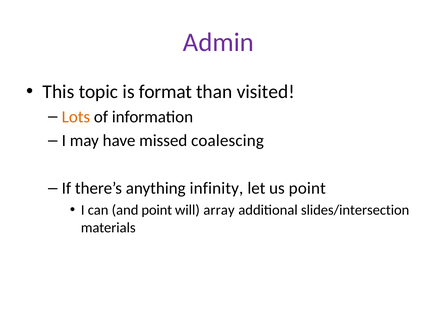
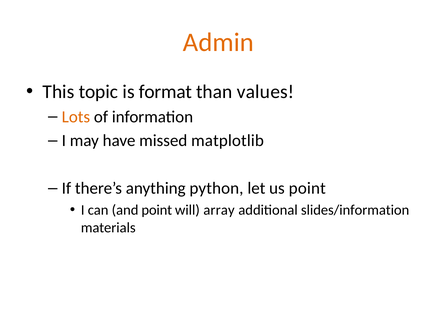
Admin colour: purple -> orange (218, 42)
visited: visited -> values (266, 92)
coalescing: coalescing -> matplotlib (227, 141)
infinity: infinity -> python (216, 188)
slides/intersection: slides/intersection -> slides/information (355, 210)
